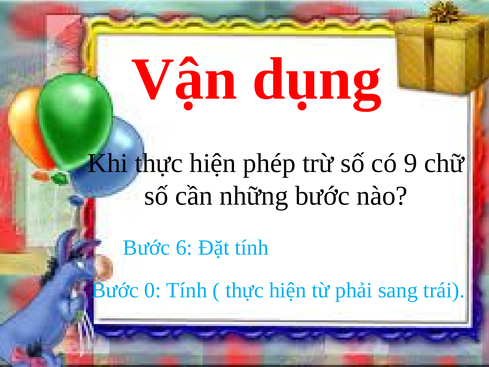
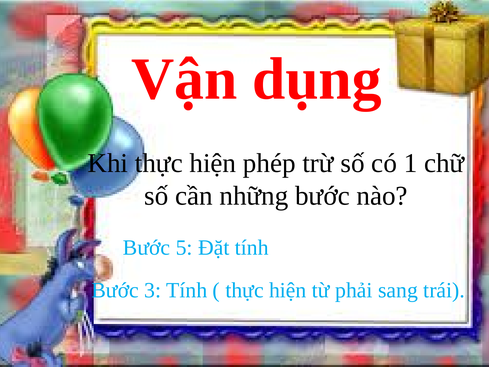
9: 9 -> 1 (410, 163)
6: 6 -> 5 (184, 247)
0: 0 -> 3 (153, 290)
